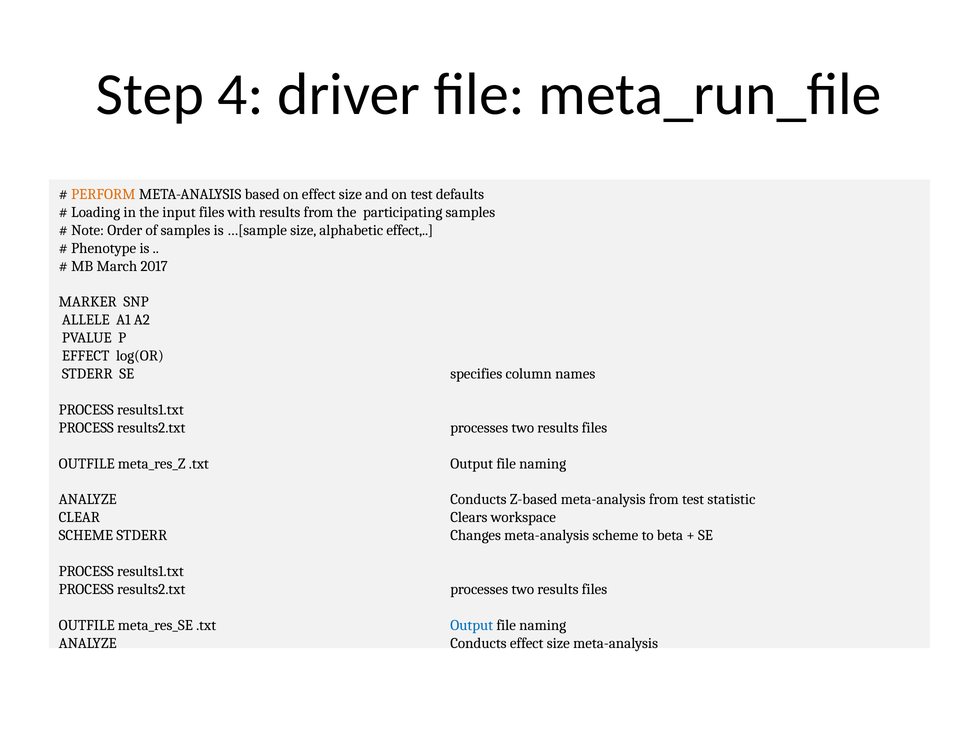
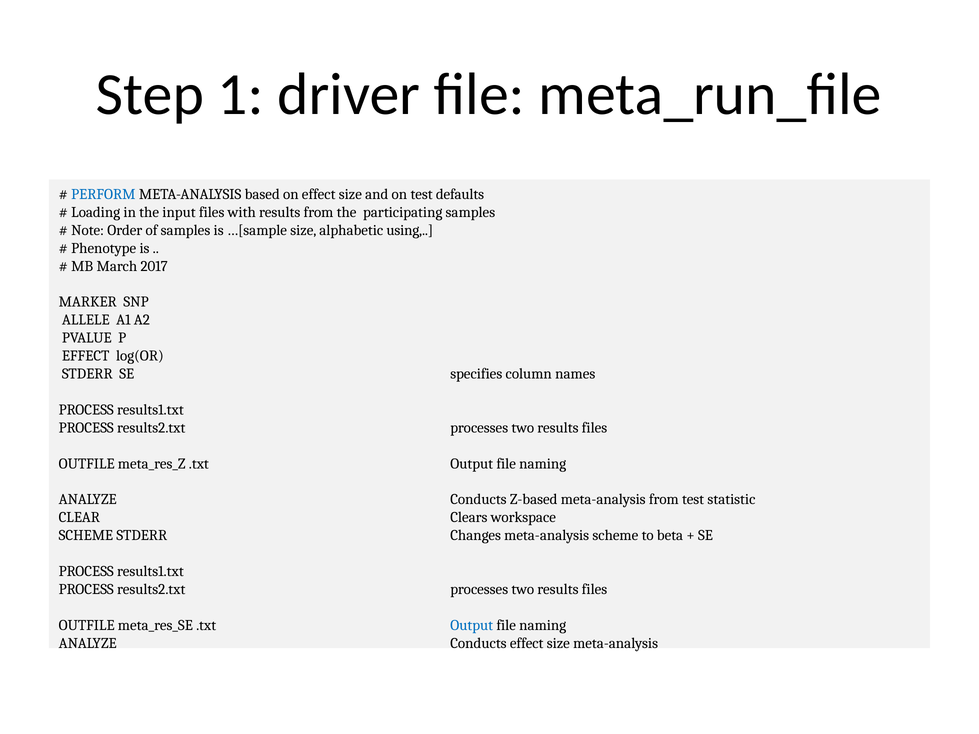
4: 4 -> 1 (241, 95)
PERFORM colour: orange -> blue (103, 194)
alphabetic effect: effect -> using (410, 230)
